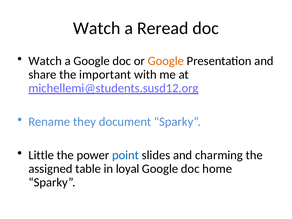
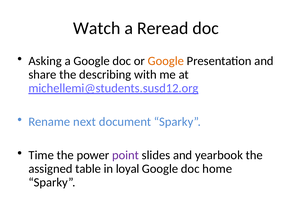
Watch: Watch -> Asking (45, 61)
important: important -> describing (105, 75)
they: they -> next (85, 122)
Little: Little -> Time (41, 155)
point colour: blue -> purple (126, 155)
charming: charming -> yearbook (219, 155)
